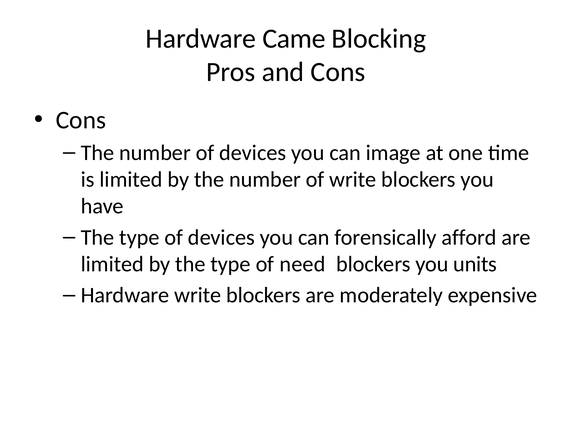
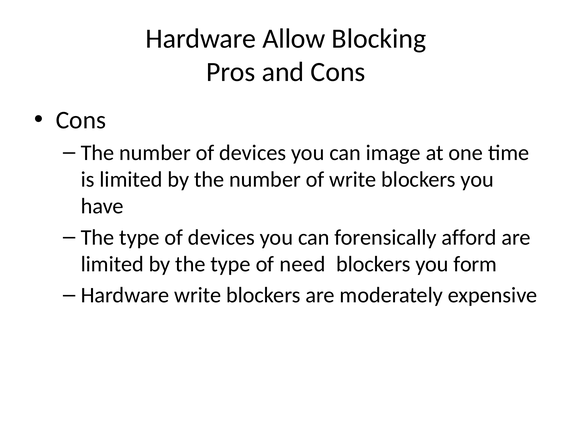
Came: Came -> Allow (294, 39)
units: units -> form (475, 264)
